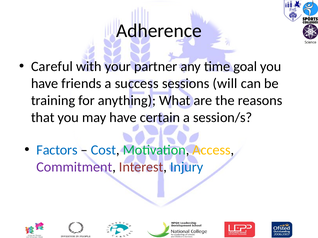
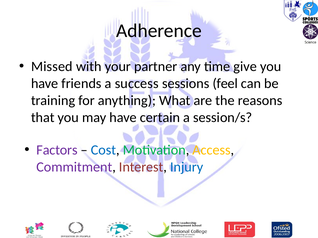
Careful: Careful -> Missed (52, 67)
goal: goal -> give (245, 67)
will: will -> feel (225, 84)
Factors colour: blue -> purple (57, 150)
